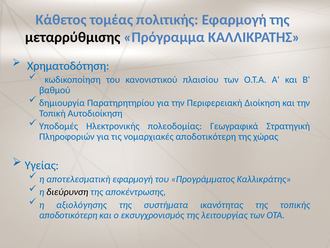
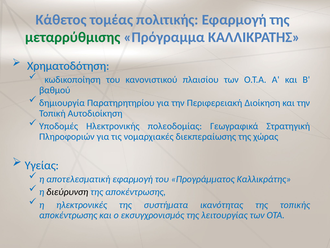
μεταρρύθμισης colour: black -> green (73, 37)
νομαρχιακές αποδοτικότερη: αποδοτικότερη -> διεκπεραίωσης (206, 136)
αξιολόγησης: αξιολόγησης -> ηλεκτρονικές (82, 204)
αποδοτικότερη: αποδοτικότερη -> αποκέντρωσης (68, 215)
